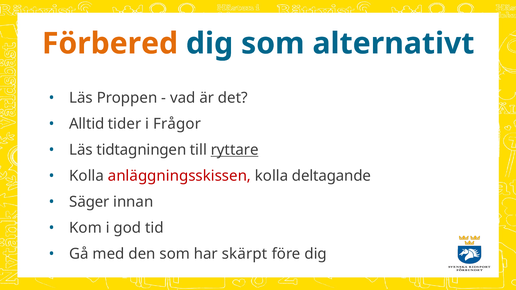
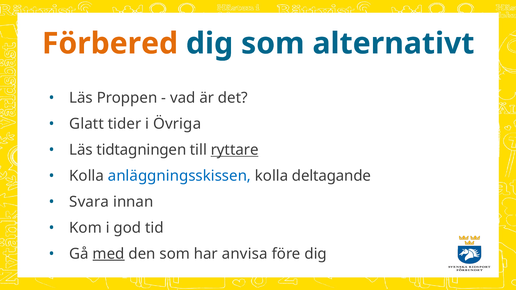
Alltid: Alltid -> Glatt (87, 124)
Frågor: Frågor -> Övriga (177, 124)
anläggningsskissen colour: red -> blue (179, 176)
Säger: Säger -> Svara (89, 202)
med underline: none -> present (109, 254)
skärpt: skärpt -> anvisa (245, 254)
